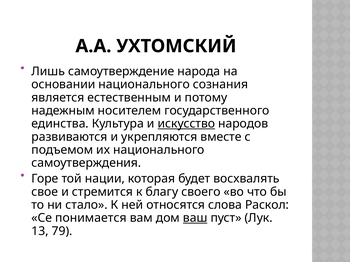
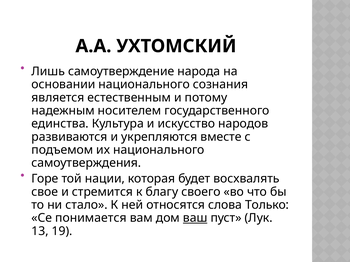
искусство underline: present -> none (186, 124)
Раскол: Раскол -> Только (267, 205)
79: 79 -> 19 (62, 232)
